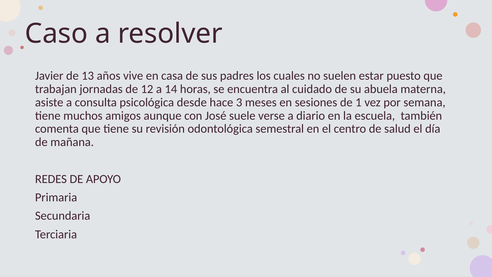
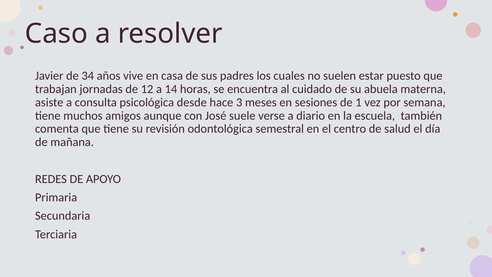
13: 13 -> 34 (88, 76)
